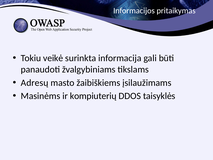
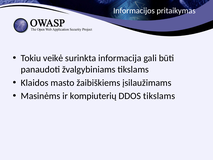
Adresų: Adresų -> Klaidos (35, 83)
DDOS taisyklės: taisyklės -> tikslams (159, 96)
